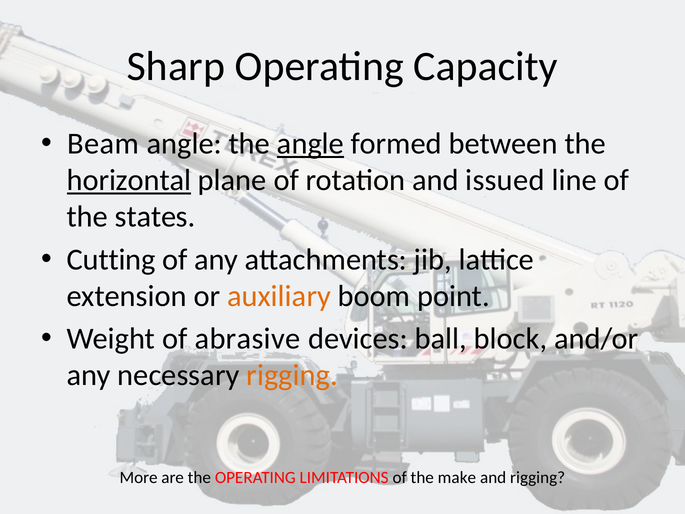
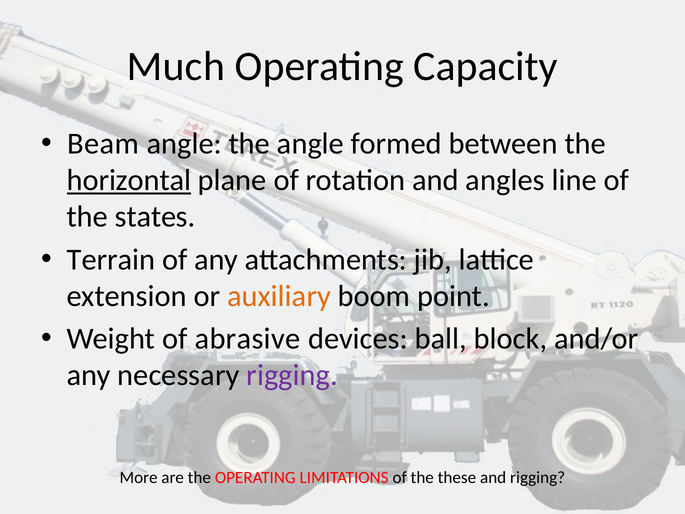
Sharp: Sharp -> Much (176, 66)
angle underline: present -> none (310, 144)
issued: issued -> angles (505, 180)
Cutting: Cutting -> Terrain (111, 259)
rigging colour: orange -> purple (292, 375)
make: make -> these (457, 477)
